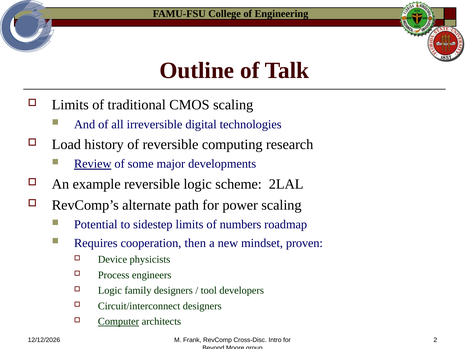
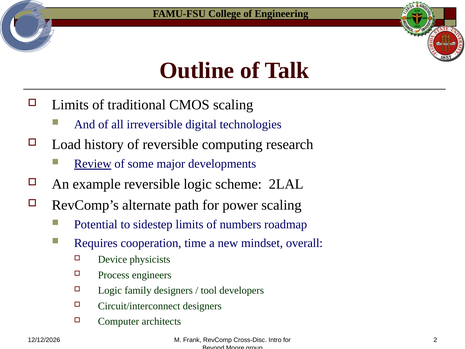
then: then -> time (195, 243)
proven: proven -> overall (304, 243)
Computer underline: present -> none (119, 321)
